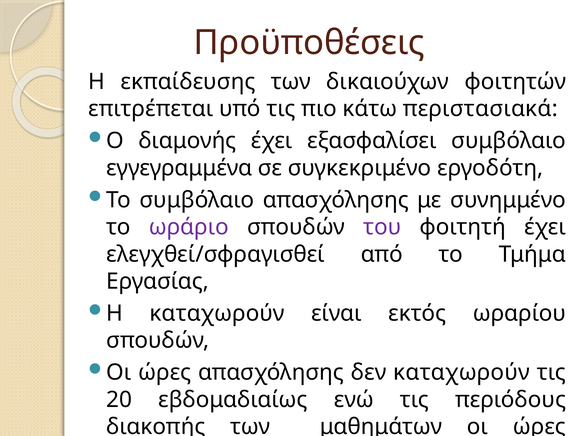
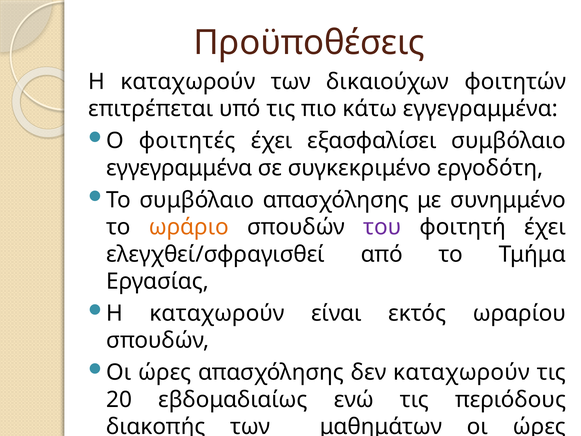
εκπαίδευσης: εκπαίδευσης -> καταχωρούν (188, 82)
κάτω περιστασιακά: περιστασιακά -> εγγεγραμμένα (480, 109)
διαμονής: διαμονής -> φοιτητές (187, 141)
ωράριο colour: purple -> orange (189, 227)
